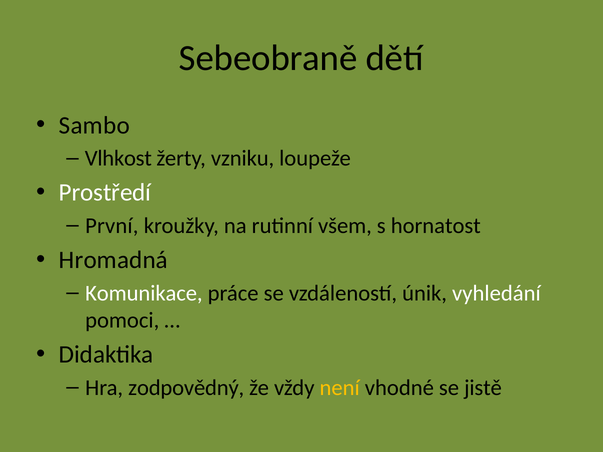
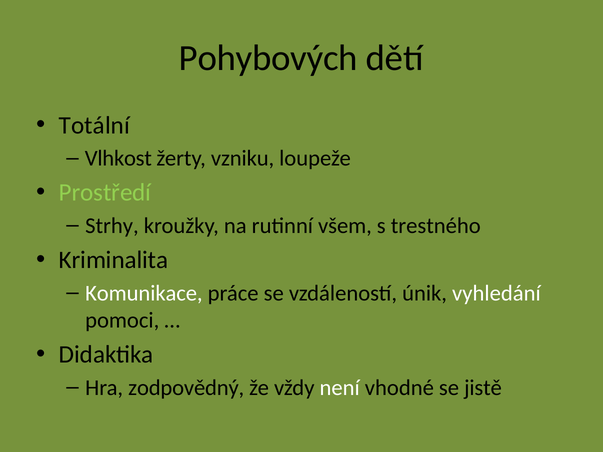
Sebeobraně: Sebeobraně -> Pohybových (268, 58)
Sambo: Sambo -> Totální (94, 125)
Prostředí colour: white -> light green (105, 193)
První: První -> Strhy (112, 226)
hornatost: hornatost -> trestného (436, 226)
Hromadná: Hromadná -> Kriminalita (114, 260)
není colour: yellow -> white (340, 388)
